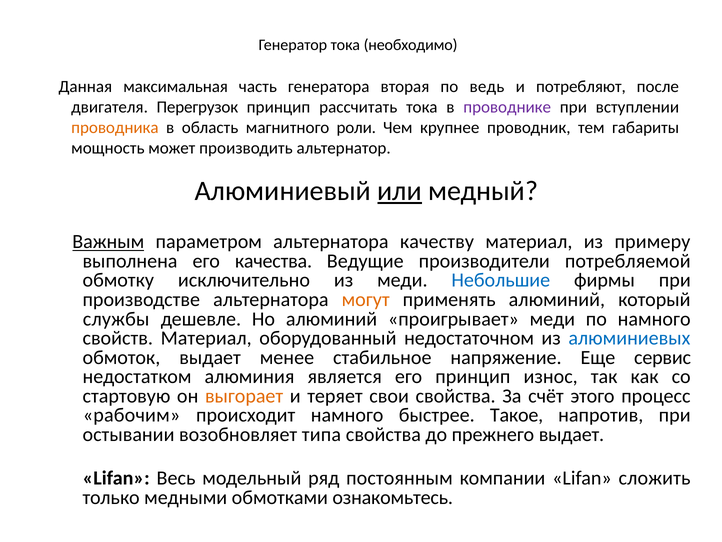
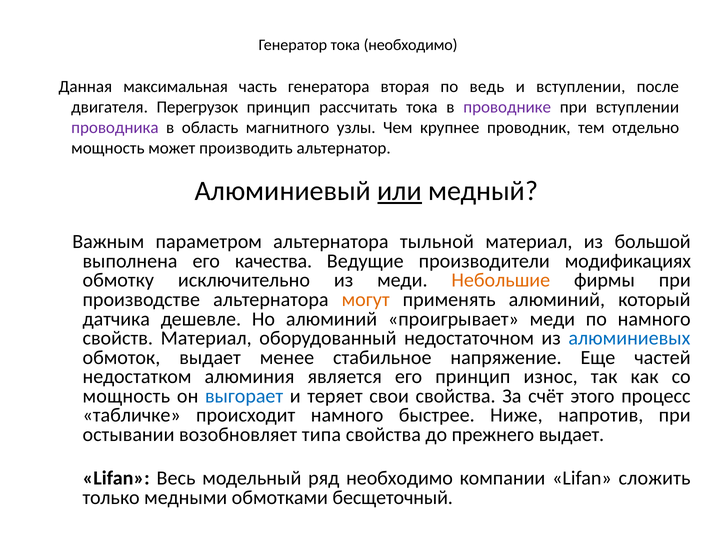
и потребляют: потребляют -> вступлении (581, 87)
проводника colour: orange -> purple (115, 128)
роли: роли -> узлы (356, 128)
габариты: габариты -> отдельно (646, 128)
Важным underline: present -> none (108, 242)
качеству: качеству -> тыльной (437, 242)
примеру: примеру -> большой (653, 242)
потребляемой: потребляемой -> модификациях (628, 261)
Небольшие colour: blue -> orange (501, 280)
службы: службы -> датчика (116, 319)
сервис: сервис -> частей (662, 357)
стартовую: стартовую -> мощность (126, 396)
выгорает colour: orange -> blue (244, 396)
рабочим: рабочим -> табличке (132, 415)
Такое: Такое -> Ниже (516, 415)
ряд постоянным: постоянным -> необходимо (400, 478)
ознакомьтесь: ознакомьтесь -> бесщеточный (393, 497)
